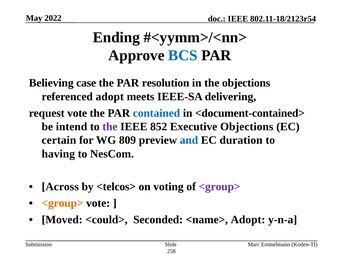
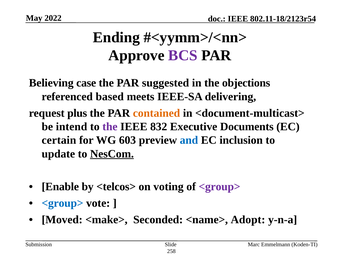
BCS colour: blue -> purple (183, 55)
resolution: resolution -> suggested (166, 83)
referenced adopt: adopt -> based (110, 97)
request vote: vote -> plus (77, 113)
contained colour: blue -> orange (156, 113)
<document-contained>: <document-contained> -> <document-multicast> (250, 113)
852: 852 -> 832 (159, 127)
Executive Objections: Objections -> Documents (247, 127)
809: 809 -> 603 (127, 140)
duration: duration -> inclusion (241, 140)
having: having -> update (58, 154)
NesCom underline: none -> present (112, 154)
Across: Across -> Enable (60, 187)
<group> colour: orange -> blue (63, 203)
<could>: <could> -> <make> (106, 220)
